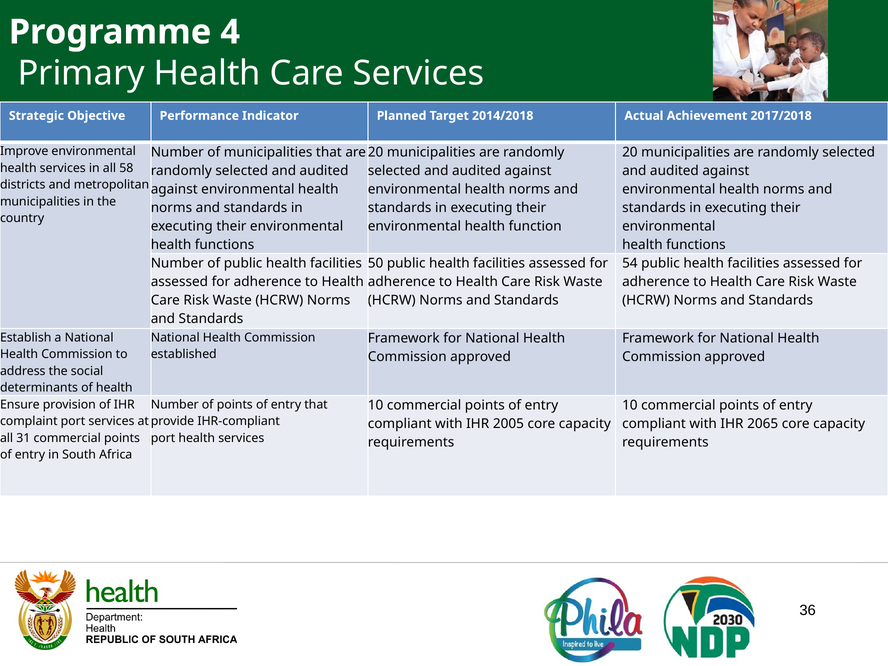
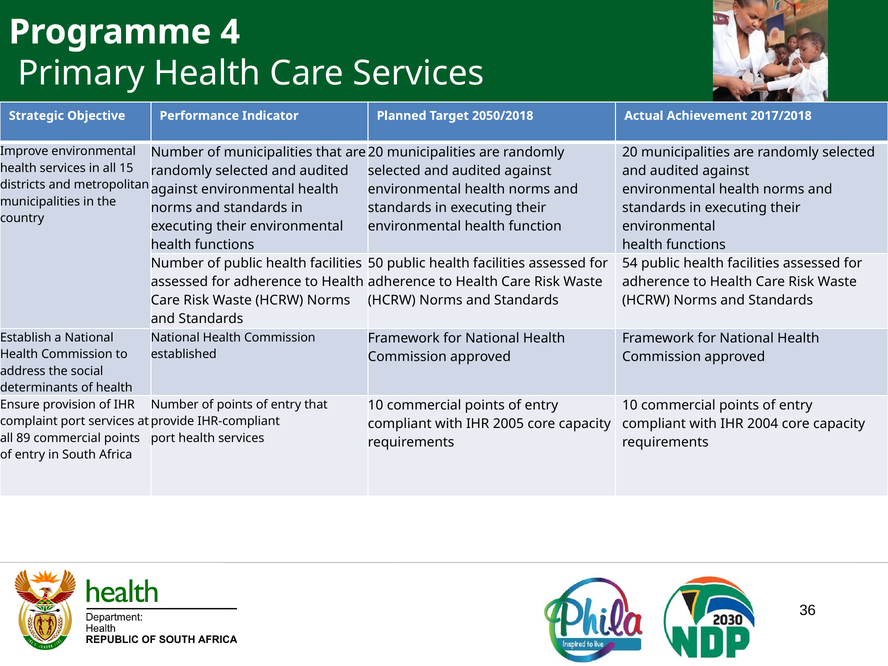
2014/2018: 2014/2018 -> 2050/2018 (503, 116)
58: 58 -> 15 (126, 168)
2065: 2065 -> 2004 (763, 424)
31: 31 -> 89 (23, 438)
